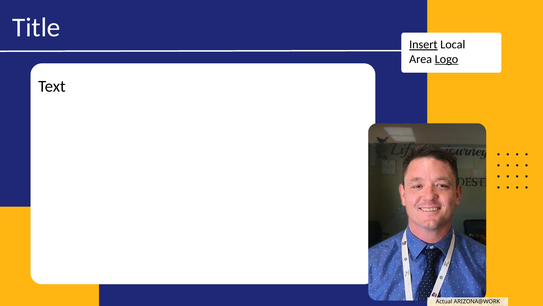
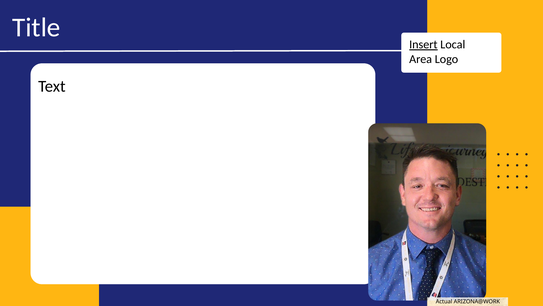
Logo underline: present -> none (446, 59)
